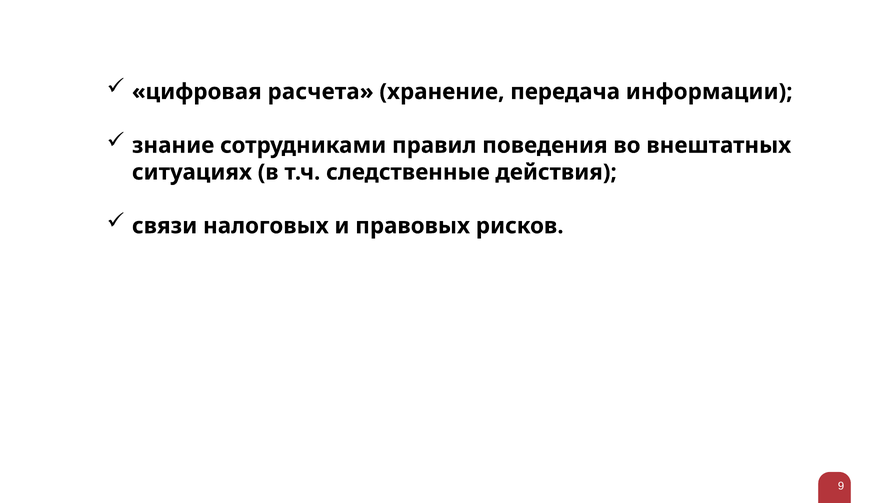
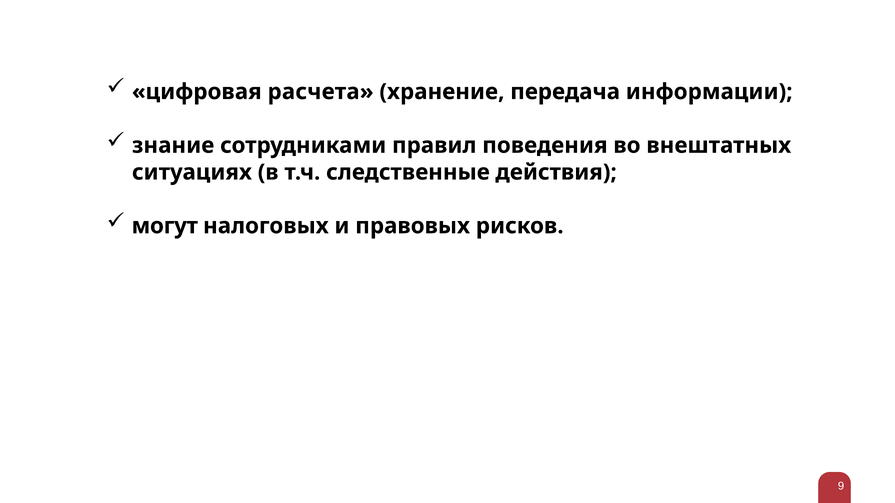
связи: связи -> могут (165, 226)
